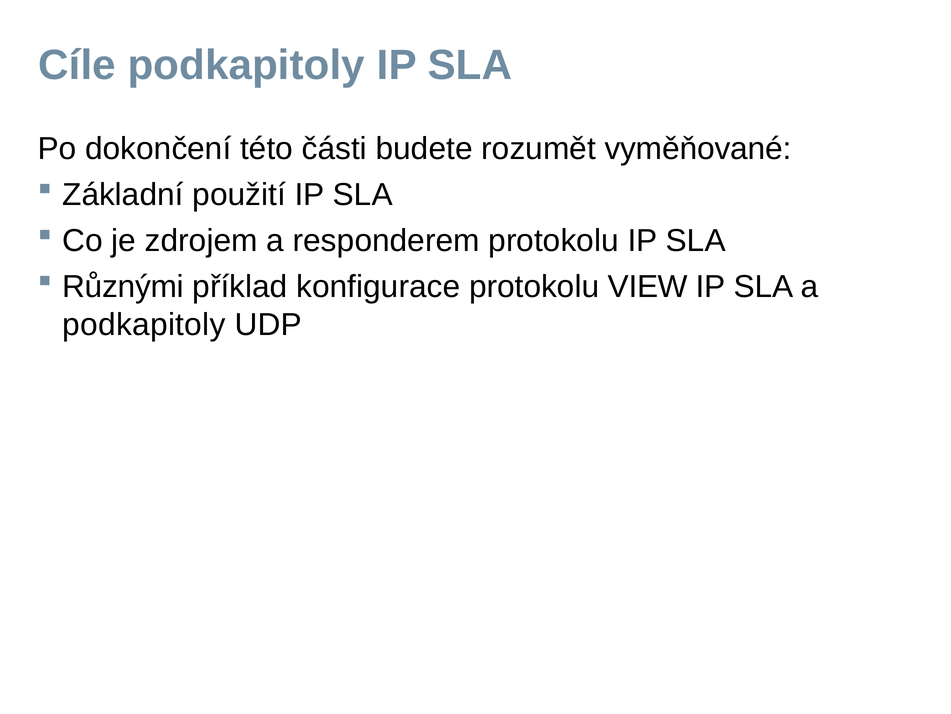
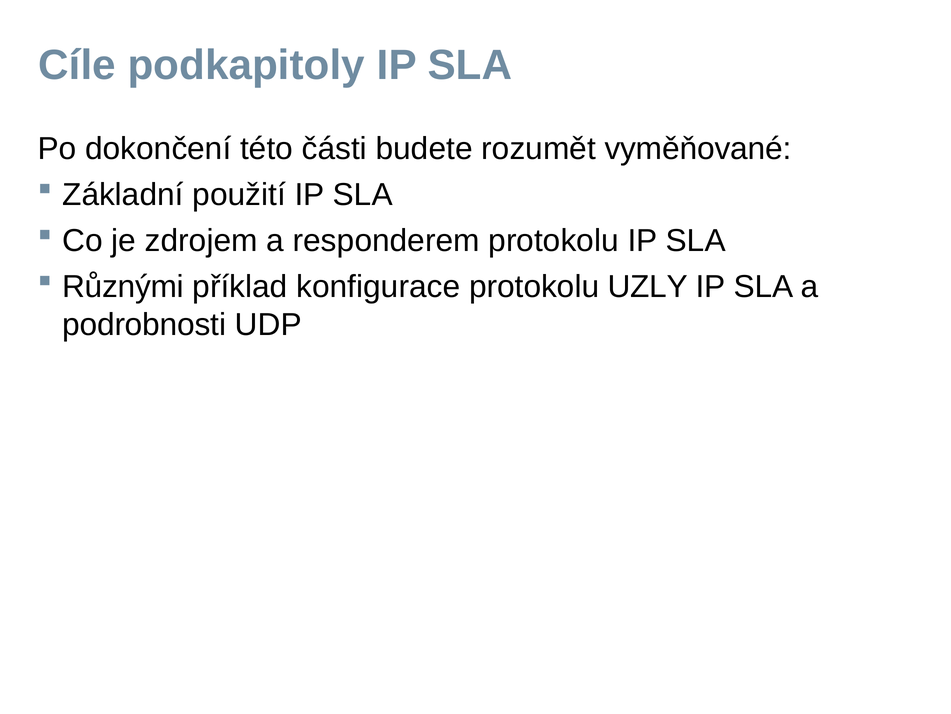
VIEW: VIEW -> UZLY (648, 287)
podkapitoly: podkapitoly -> podrobnosti (144, 325)
